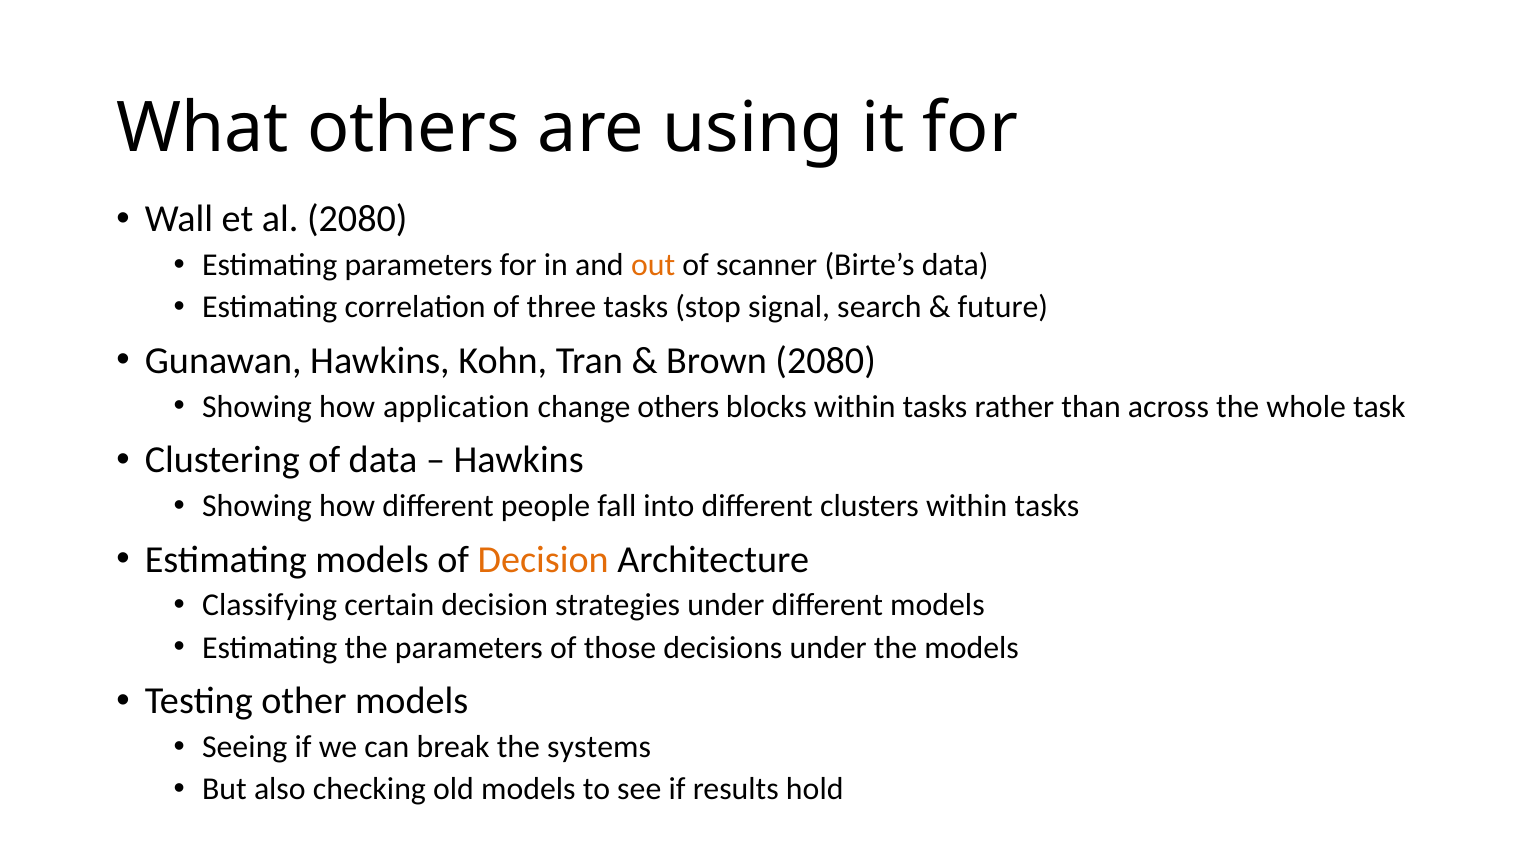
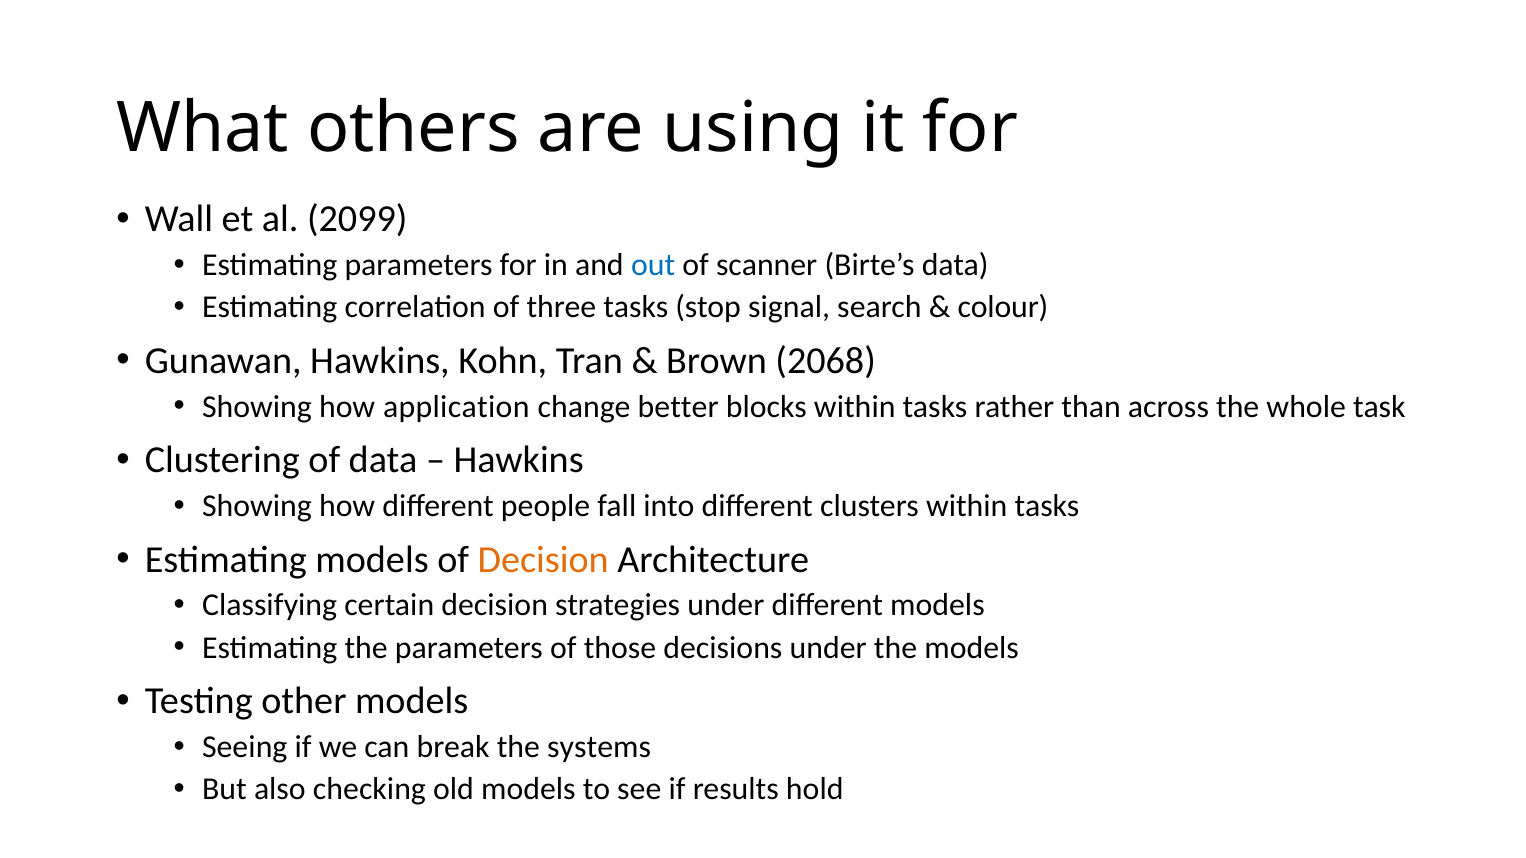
al 2080: 2080 -> 2099 (357, 219)
out colour: orange -> blue (653, 265)
future: future -> colour (1003, 307)
Brown 2080: 2080 -> 2068 (826, 361)
change others: others -> better (678, 407)
